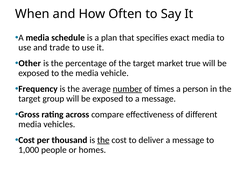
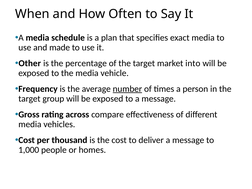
trade: trade -> made (60, 47)
true: true -> into (193, 63)
the underline: present -> none (103, 140)
